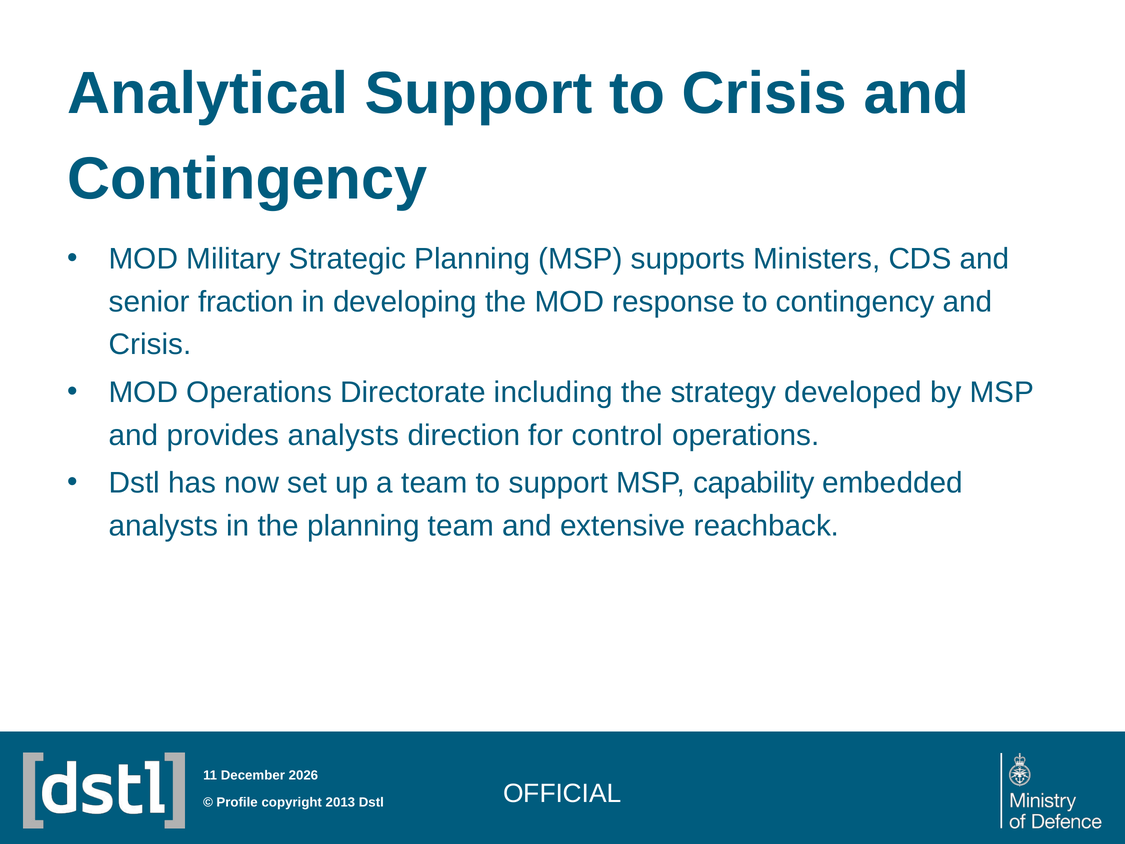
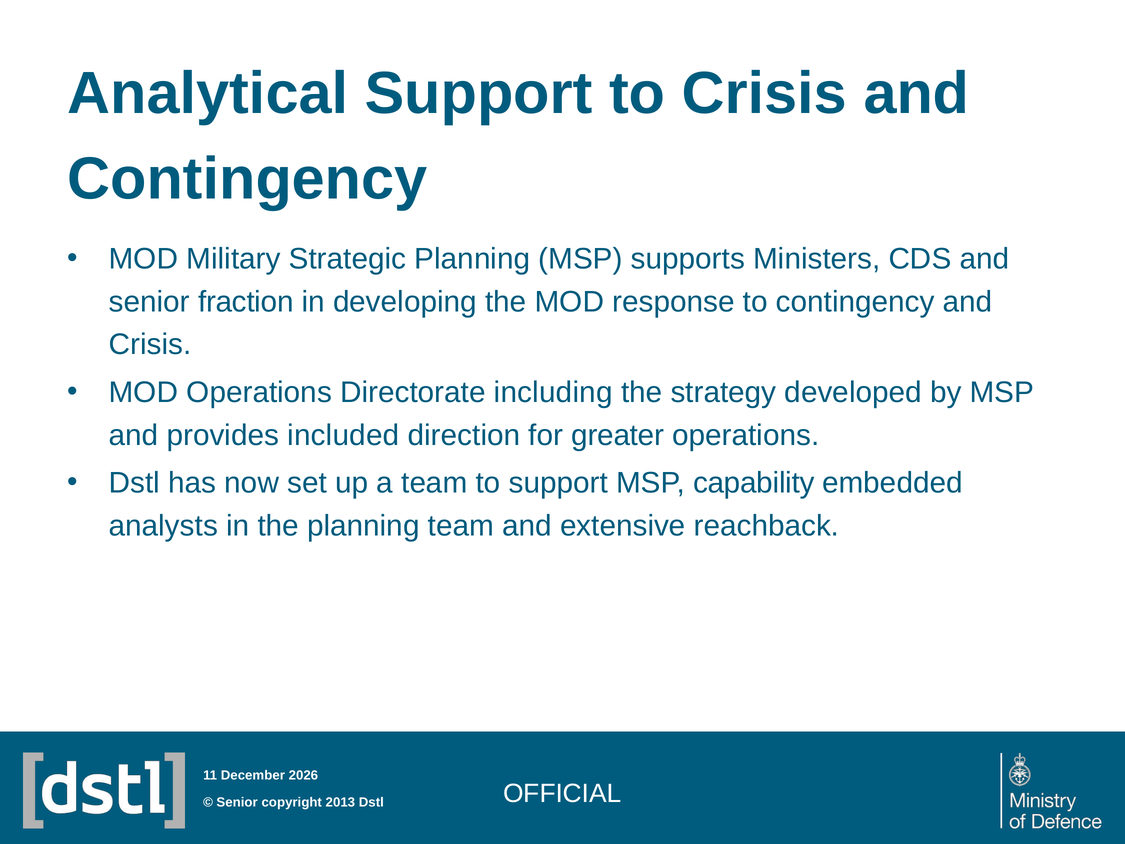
provides analysts: analysts -> included (343, 435)
control: control -> greater (618, 435)
Profile: Profile -> Senior (237, 802)
